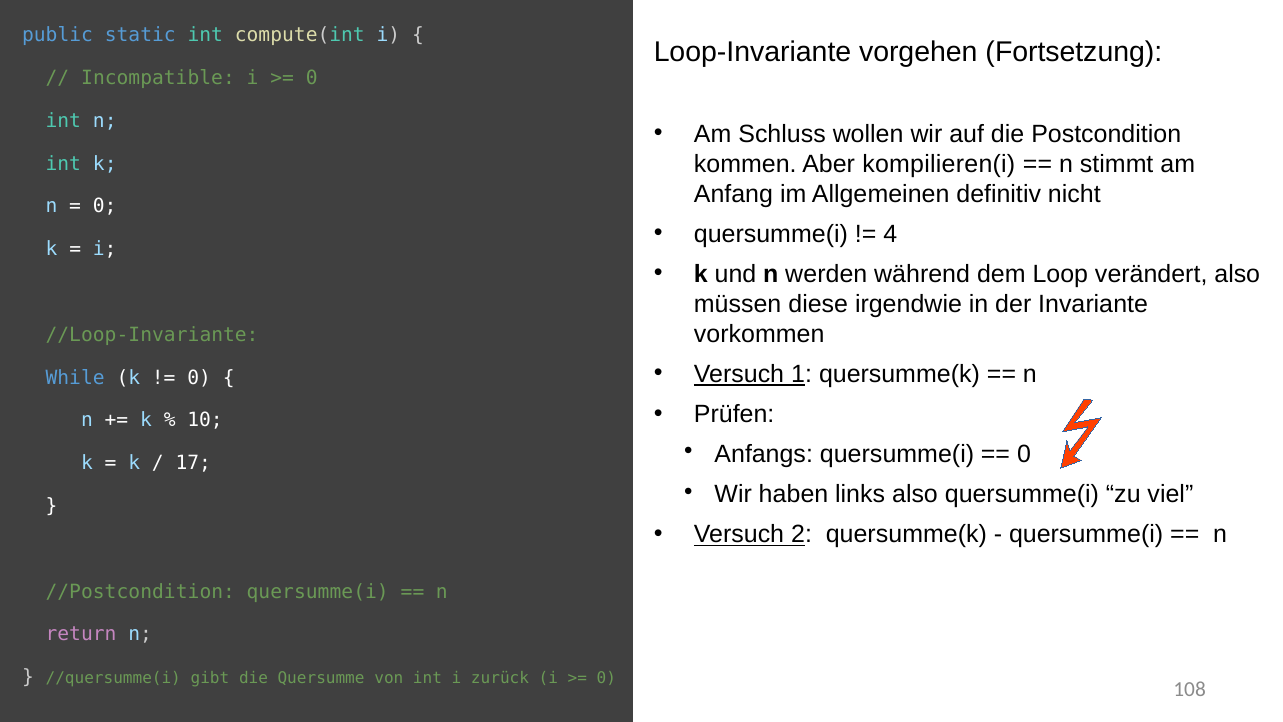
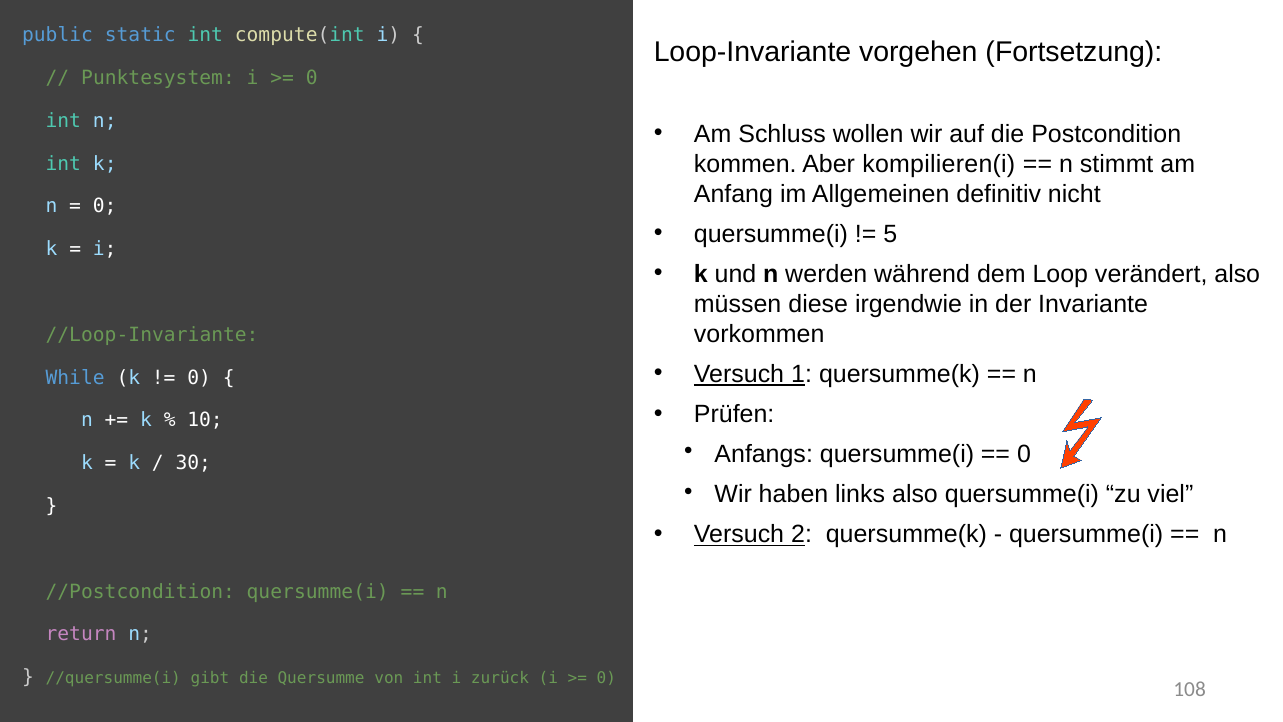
Incompatible: Incompatible -> Punktesystem (158, 78)
4: 4 -> 5 (890, 234)
17: 17 -> 30 (193, 463)
